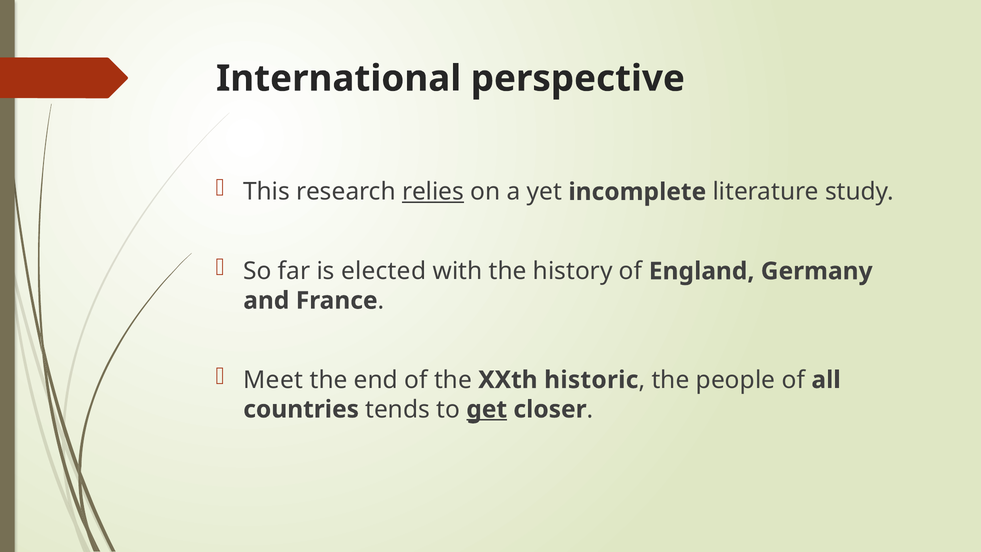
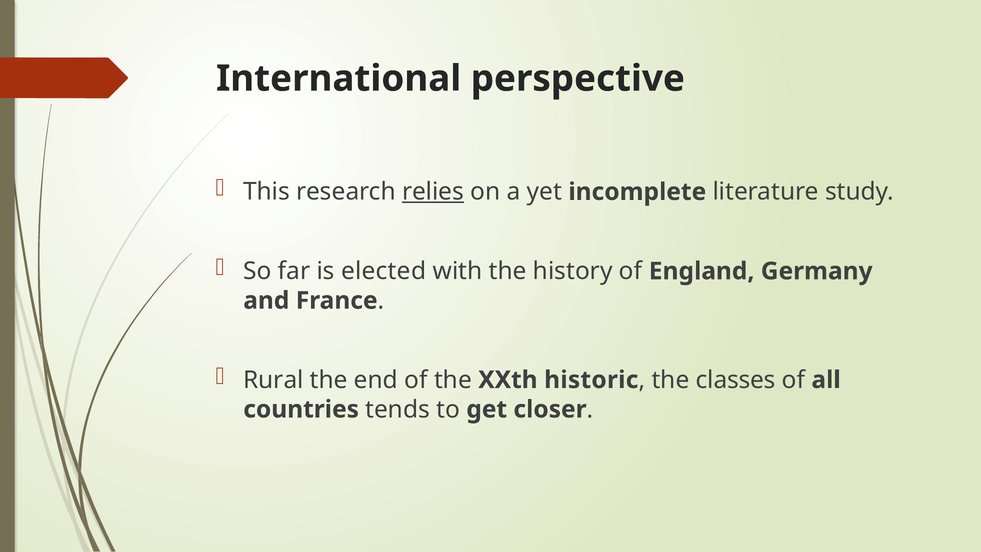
Meet: Meet -> Rural (273, 380)
people: people -> classes (736, 380)
get underline: present -> none (487, 409)
